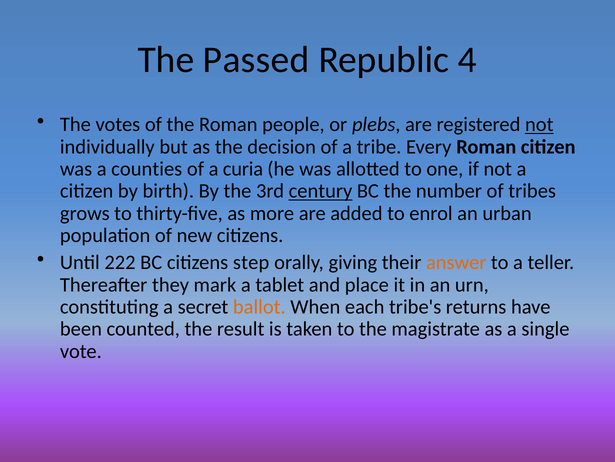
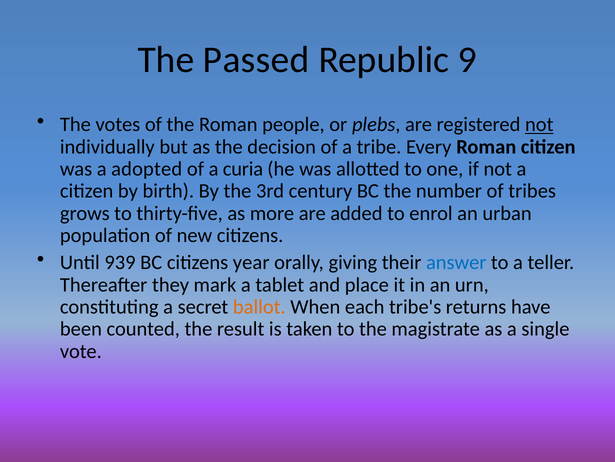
4: 4 -> 9 (467, 60)
counties: counties -> adopted (147, 169)
century underline: present -> none (320, 191)
222: 222 -> 939 (120, 262)
step: step -> year (251, 262)
answer colour: orange -> blue (456, 262)
